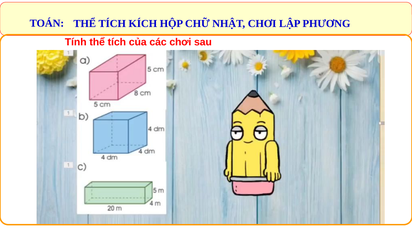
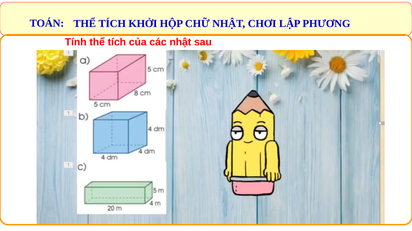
KÍCH: KÍCH -> KHỞI (143, 24)
các chơi: chơi -> nhật (180, 42)
